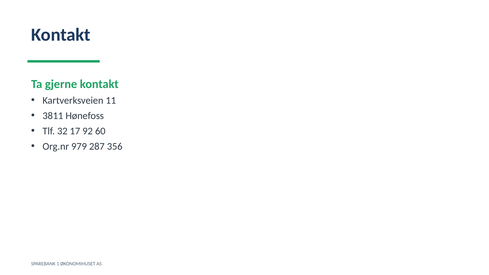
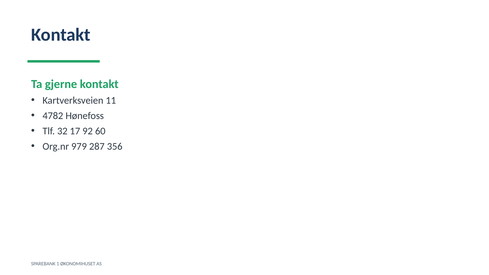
3811: 3811 -> 4782 (53, 116)
